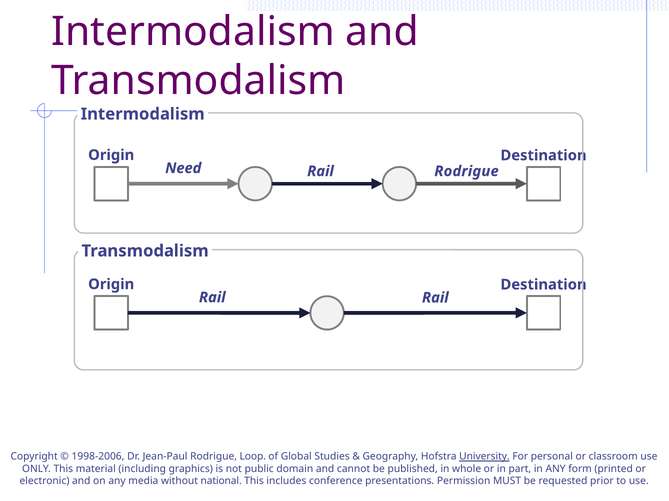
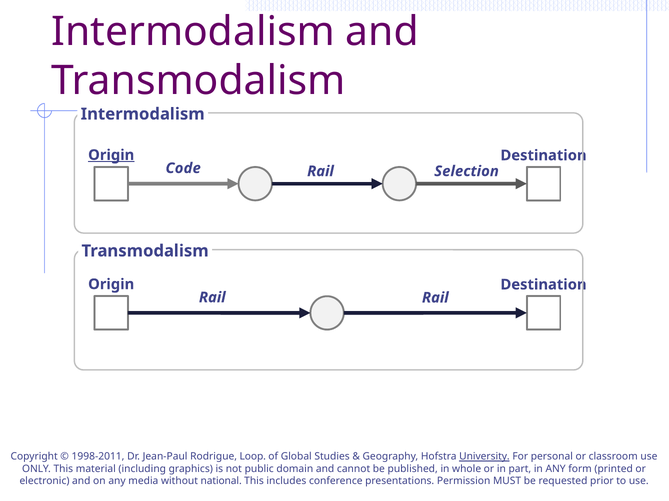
Origin underline: none -> present (111, 155)
Need: Need -> Code (183, 168)
Rail Rodrigue: Rodrigue -> Selection (467, 171)
1998-2006: 1998-2006 -> 1998-2011 (98, 457)
